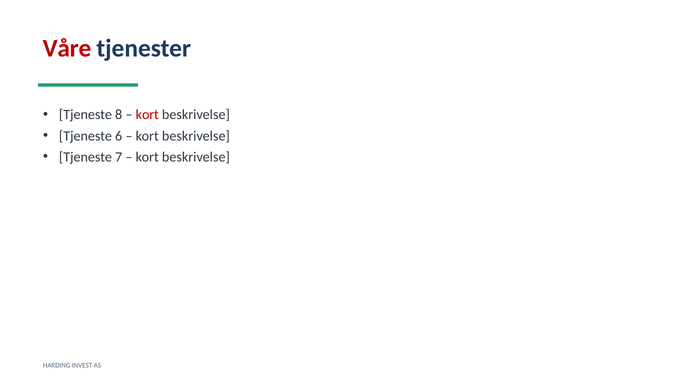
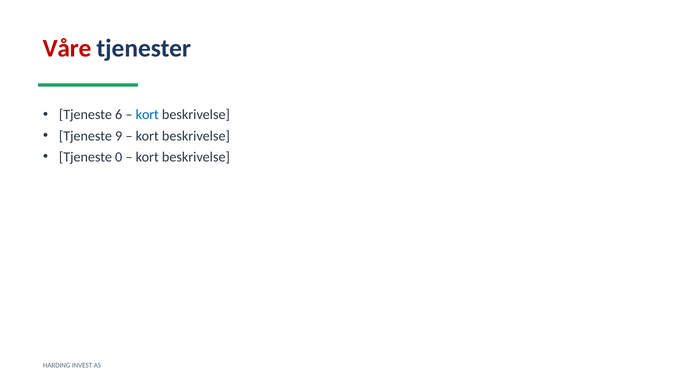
8: 8 -> 6 (119, 115)
kort colour: red -> blue (147, 115)
6: 6 -> 9 (119, 136)
7: 7 -> 0 (119, 157)
